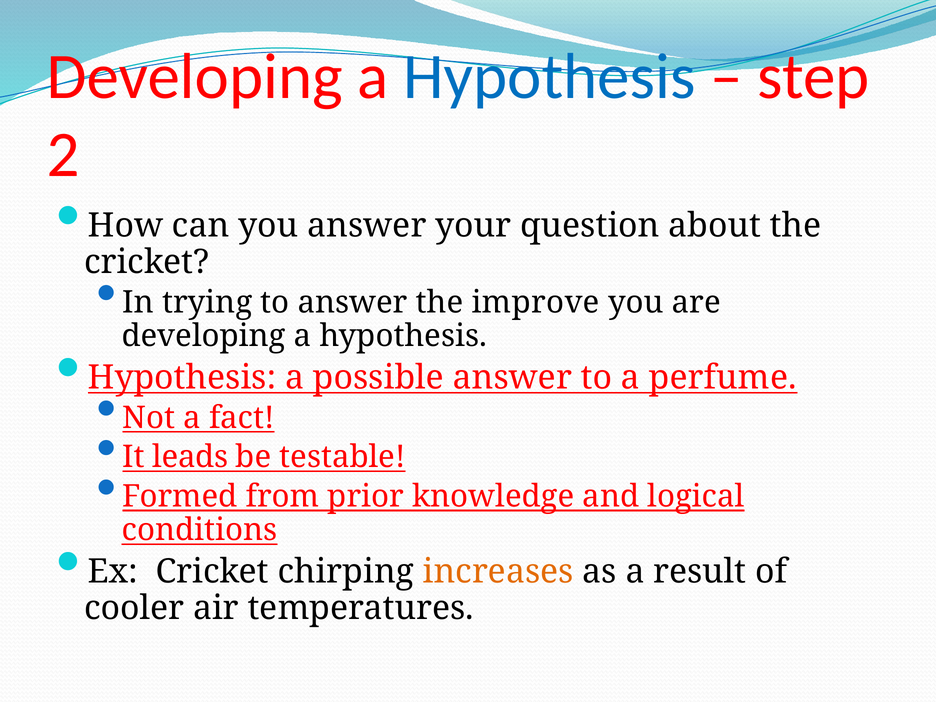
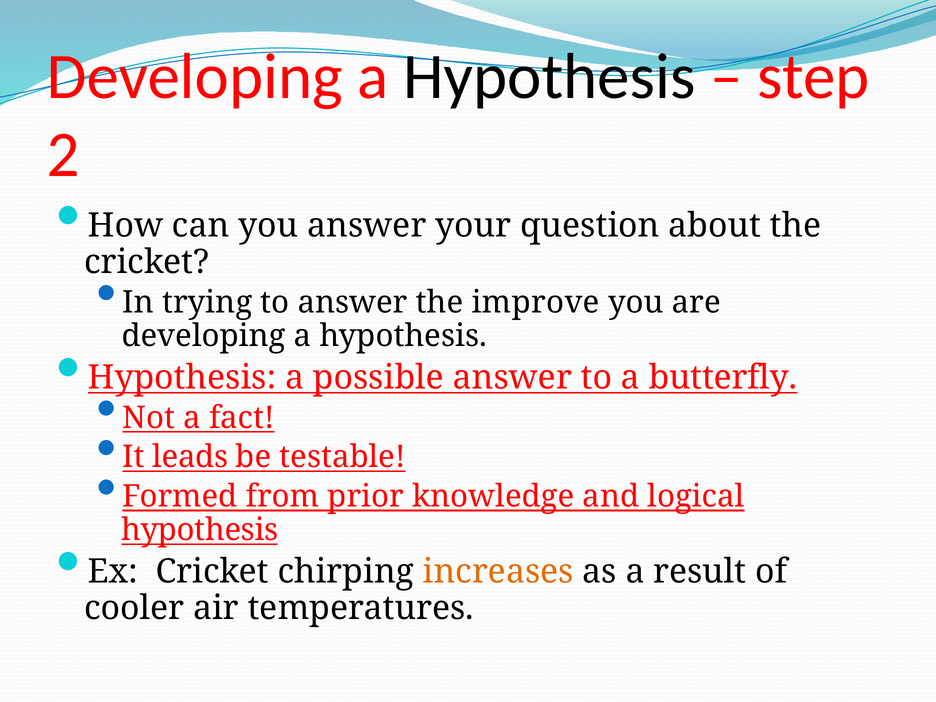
Hypothesis colour: blue -> black (549, 77)
perfume: perfume -> butterfly (723, 377)
conditions: conditions -> hypothesis (200, 530)
